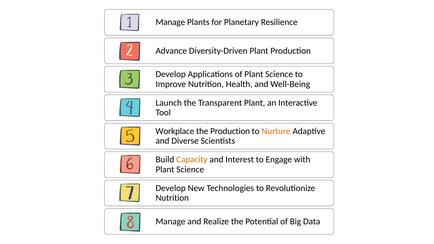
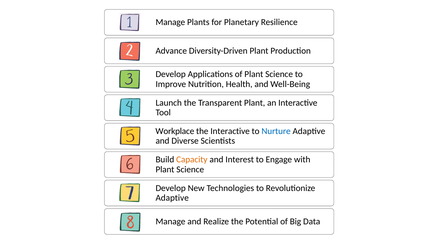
the Production: Production -> Interactive (230, 131)
Nurture colour: orange -> blue (276, 131)
Nutrition: Nutrition -> Adaptive (172, 198)
